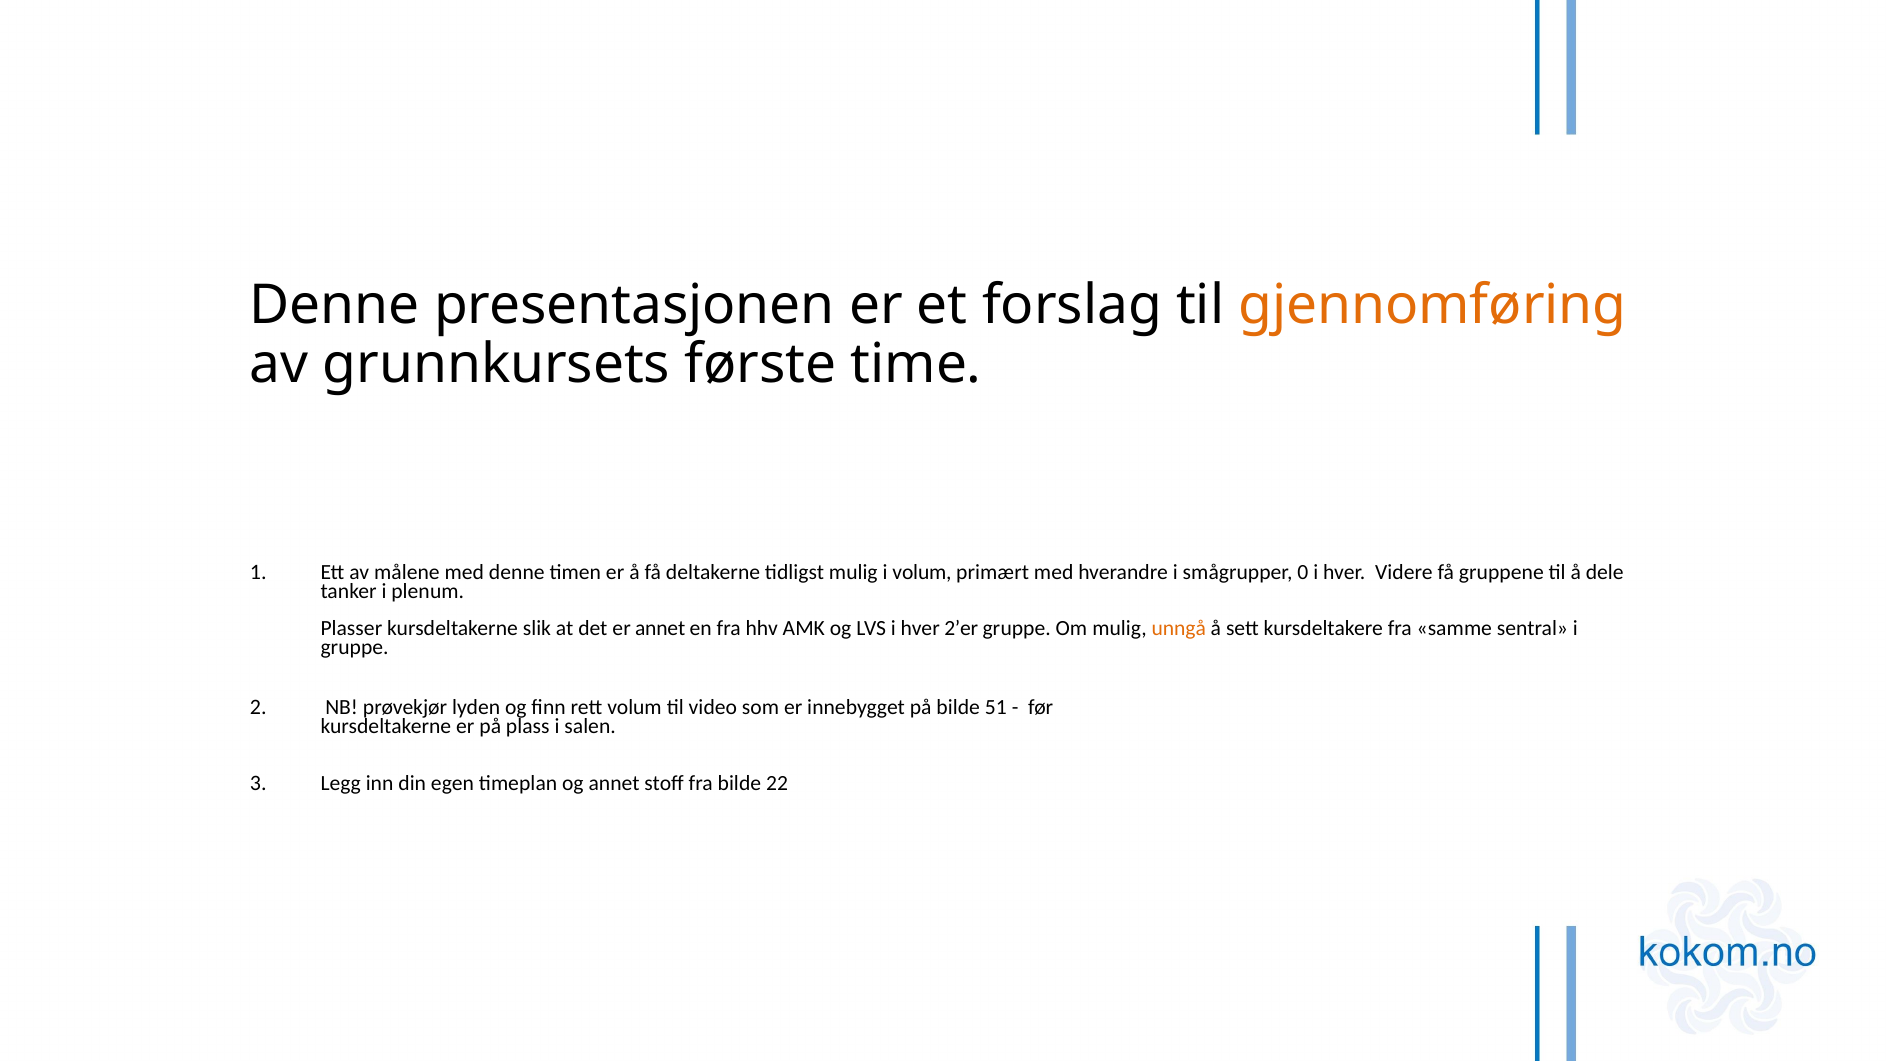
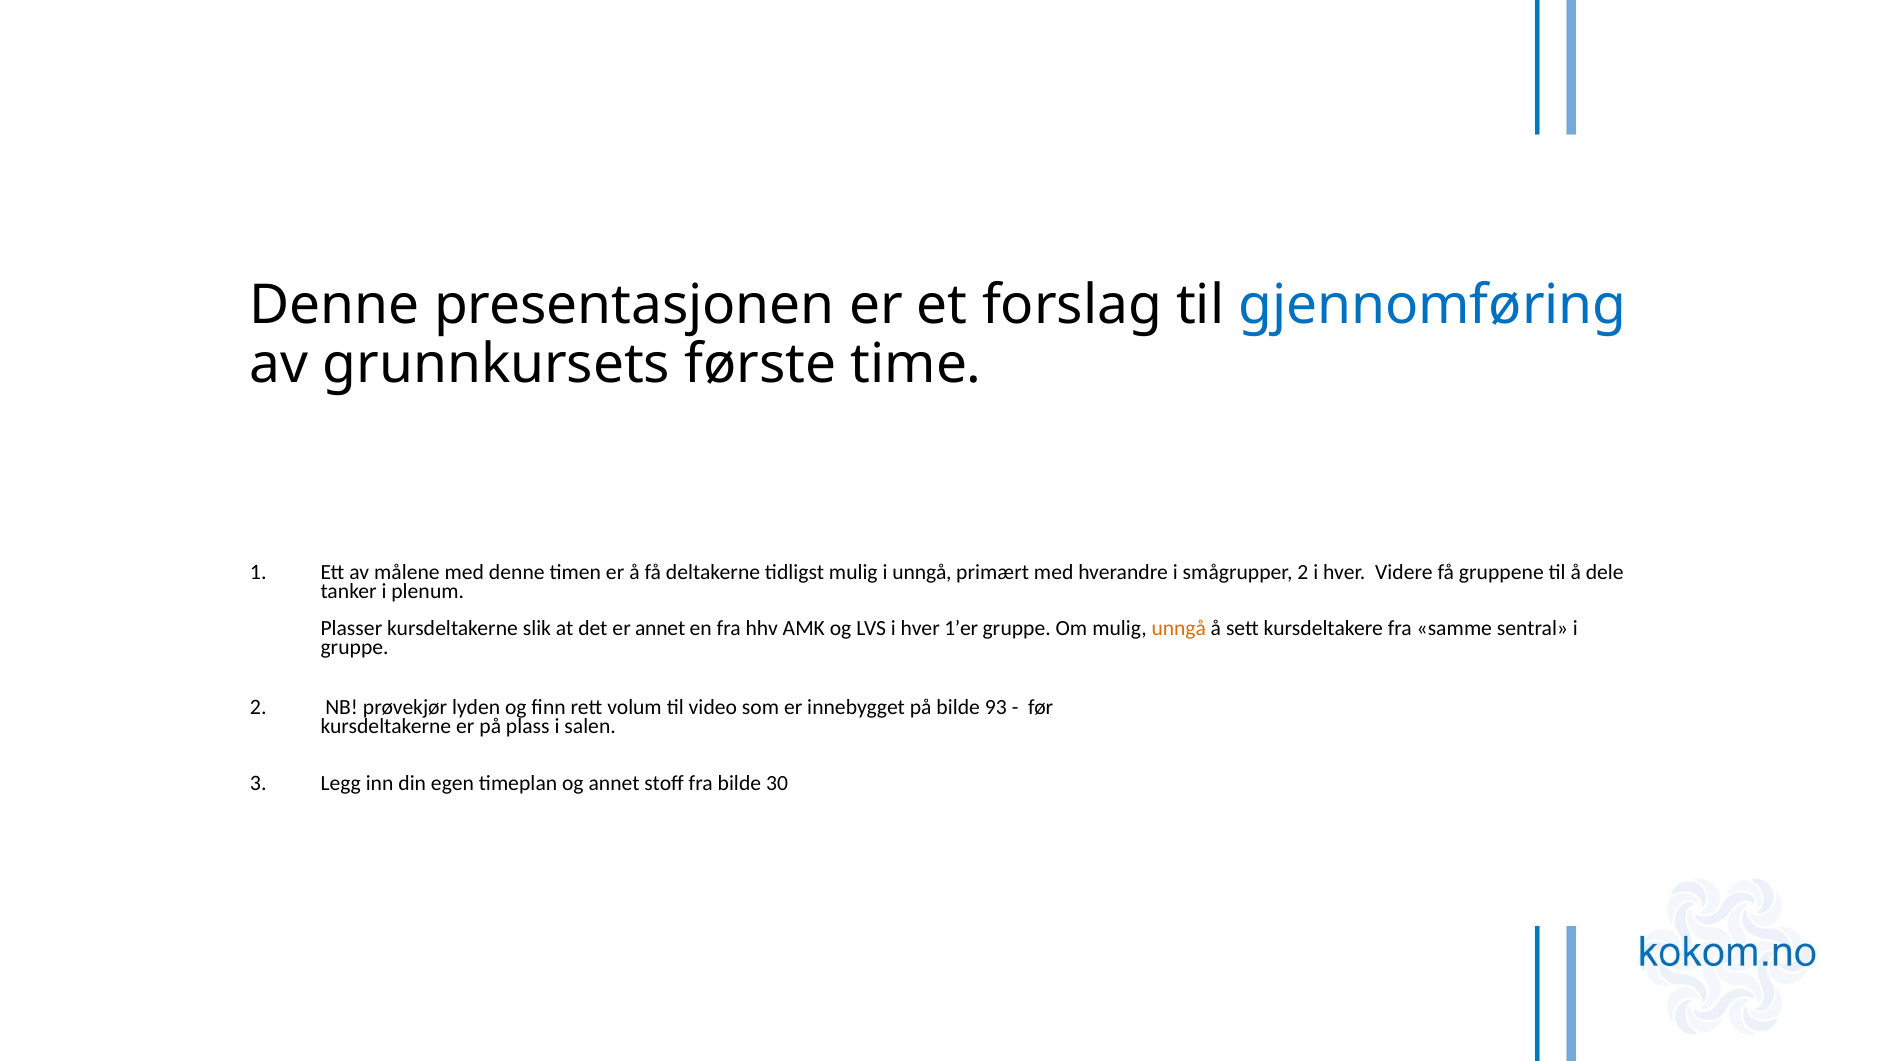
gjennomføring colour: orange -> blue (1433, 305)
i volum: volum -> unngå (922, 572)
smågrupper 0: 0 -> 2 (1303, 572)
2’er: 2’er -> 1’er (961, 628)
51: 51 -> 93 (996, 707)
22: 22 -> 30 (777, 784)
